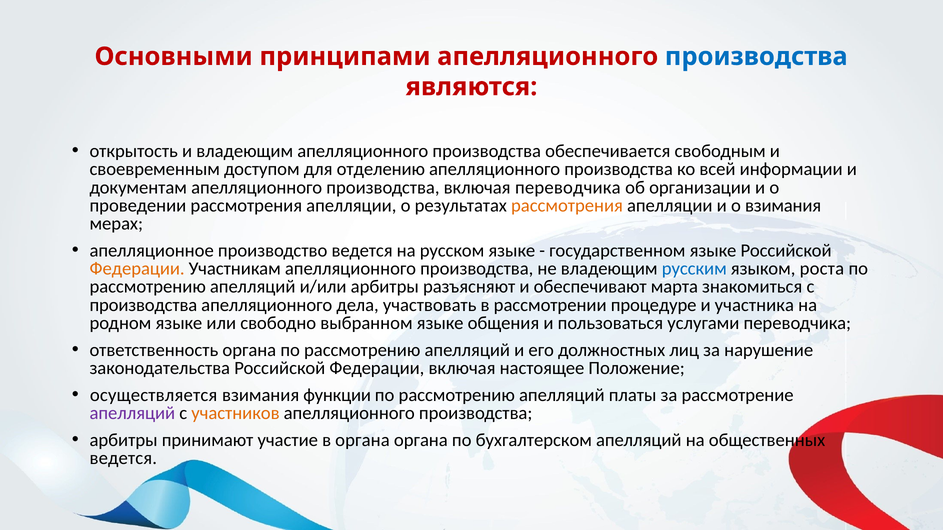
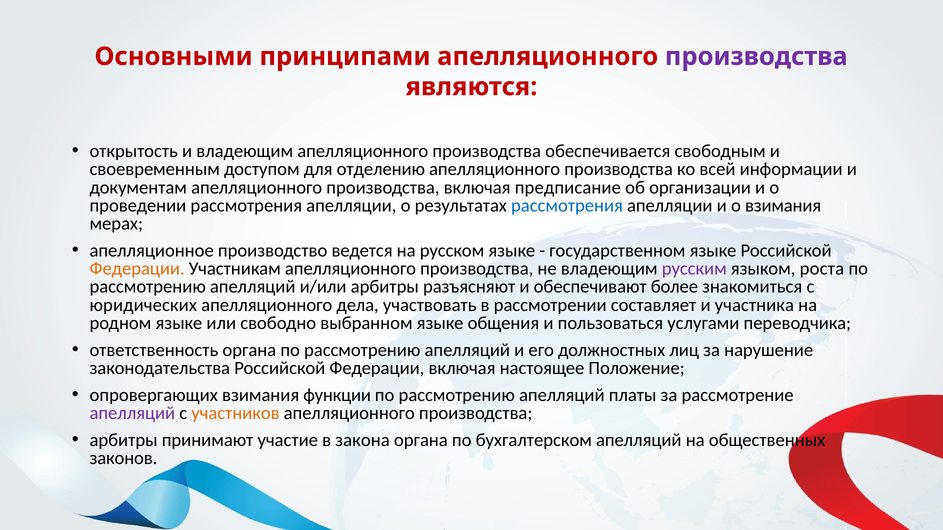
производства colour: blue -> purple (756, 57)
включая переводчика: переводчика -> предписание (568, 188)
рассмотрения colour: orange -> blue (567, 206)
русским colour: blue -> purple (694, 269)
марта: марта -> более (674, 287)
производства: производства -> юридических (143, 305)
процедуре: процедуре -> составляет (654, 305)
осуществляется: осуществляется -> опровергающих (154, 395)
в органа: органа -> закона (362, 440)
ведется: ведется -> законов (123, 458)
